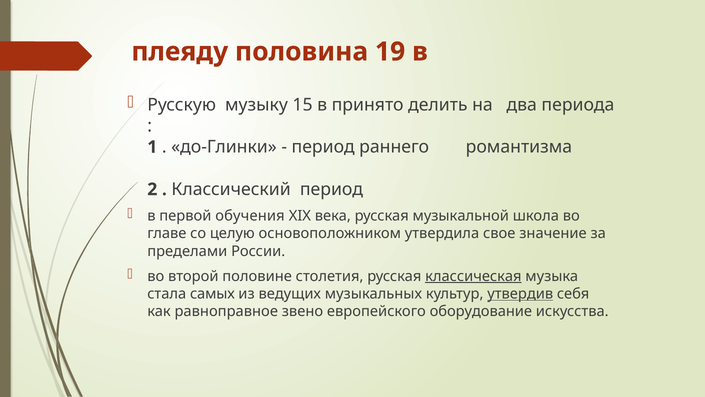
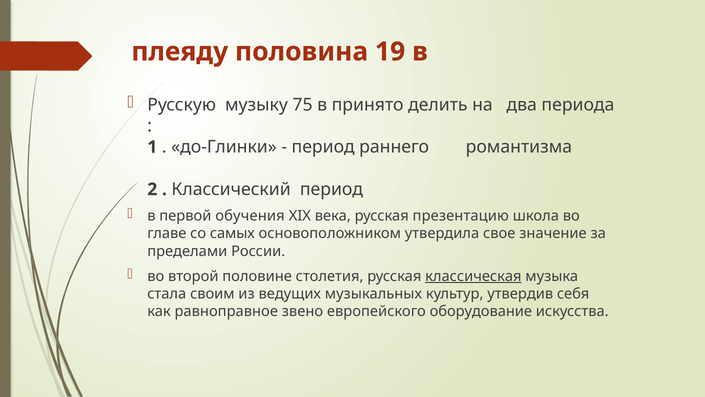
15: 15 -> 75 (303, 105)
музыкальной: музыкальной -> презентацию (461, 216)
целую: целую -> самых (232, 233)
самых: самых -> своим (212, 294)
утвердив underline: present -> none (520, 294)
